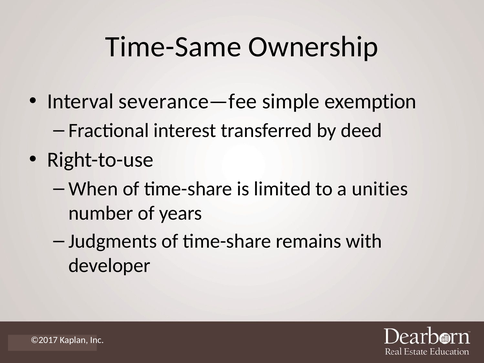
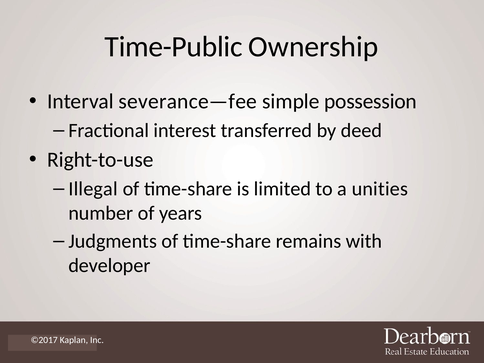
Time-Same: Time-Same -> Time-Public (174, 47)
exemption: exemption -> possession (370, 102)
When: When -> Illegal (93, 189)
